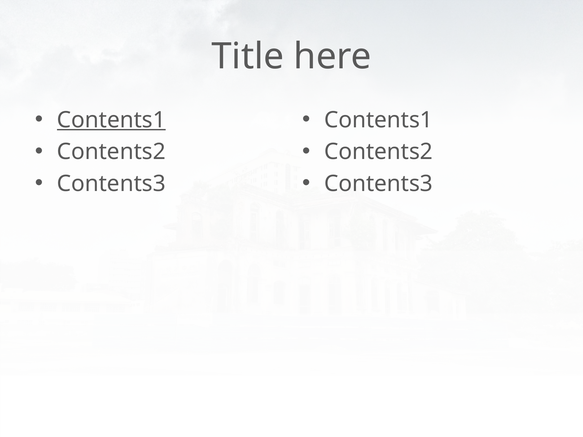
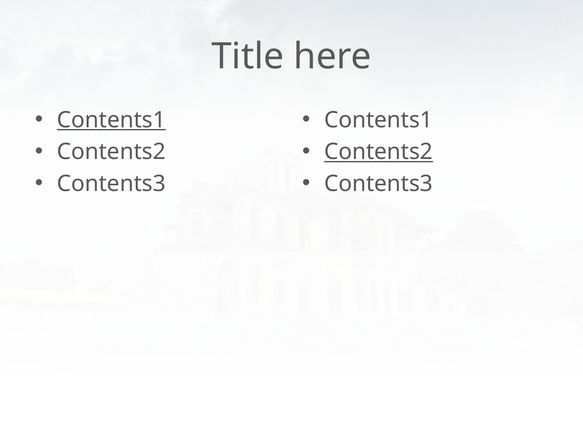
Contents2 underline: none -> present (379, 152)
